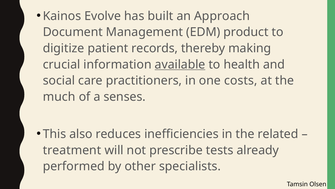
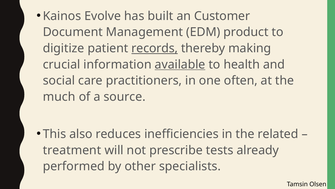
Approach: Approach -> Customer (222, 16)
records underline: none -> present (155, 48)
costs: costs -> often (241, 80)
senses: senses -> source (125, 97)
